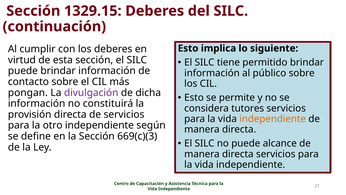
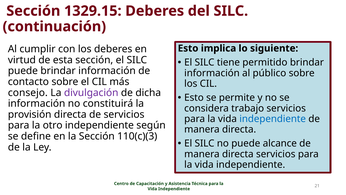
pongan: pongan -> consejo (28, 92)
tutores: tutores -> trabajo (248, 108)
independiente colour: orange -> blue (273, 119)
669(c)(3: 669(c)(3 -> 110(c)(3 (137, 136)
